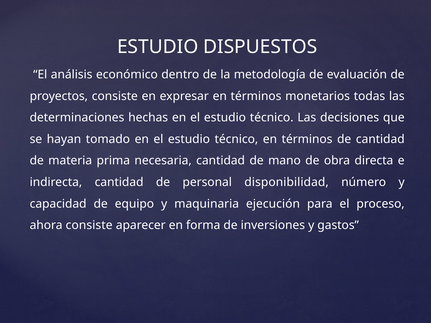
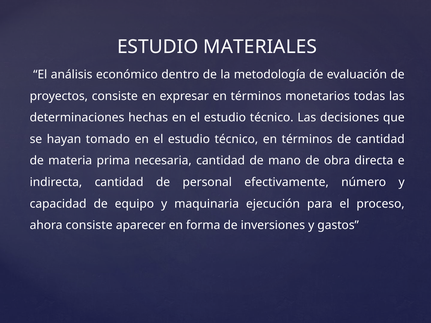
DISPUESTOS: DISPUESTOS -> MATERIALES (260, 47)
disponibilidad: disponibilidad -> efectivamente (287, 182)
